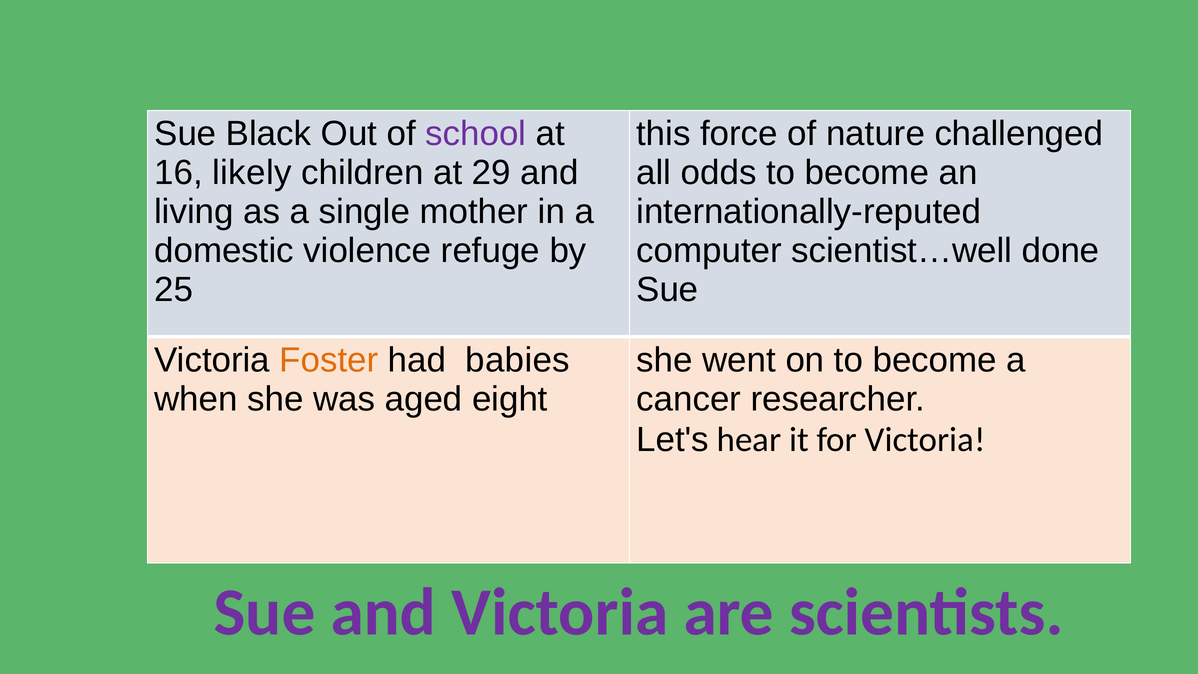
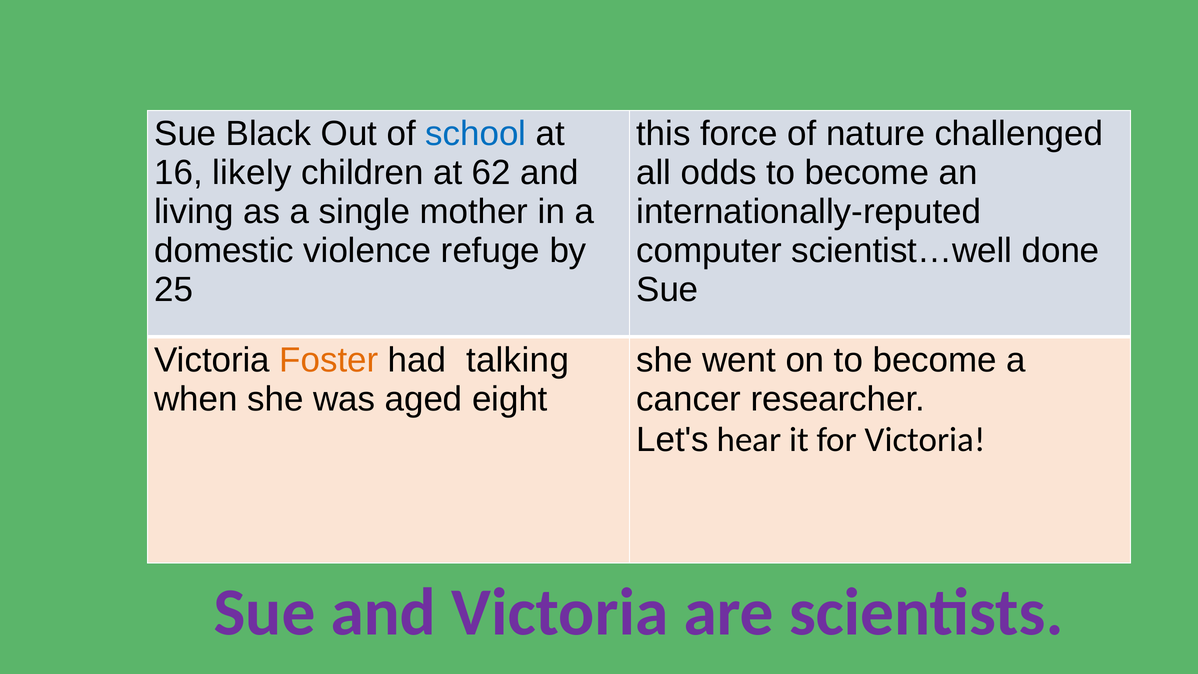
school colour: purple -> blue (476, 134)
29: 29 -> 62 (491, 173)
babies: babies -> talking (518, 360)
